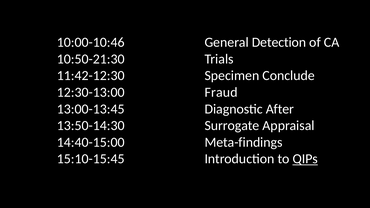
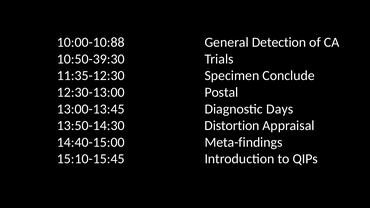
10:00-10:46: 10:00-10:46 -> 10:00-10:88 (91, 42)
10:50-21:30: 10:50-21:30 -> 10:50-39:30 (91, 59)
11:42-12:30: 11:42-12:30 -> 11:35-12:30 (91, 76)
Fraud: Fraud -> Postal (221, 92)
After: After -> Days (280, 109)
Surrogate: Surrogate -> Distortion (232, 126)
QIPs underline: present -> none (305, 159)
